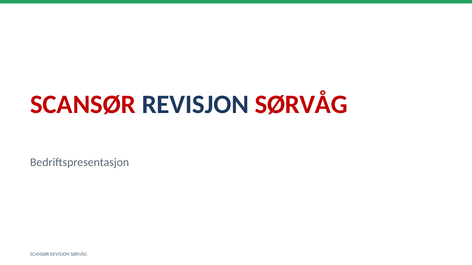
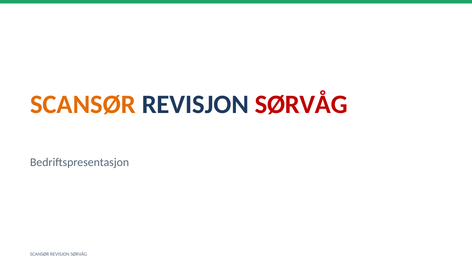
SCANSØR colour: red -> orange (83, 105)
